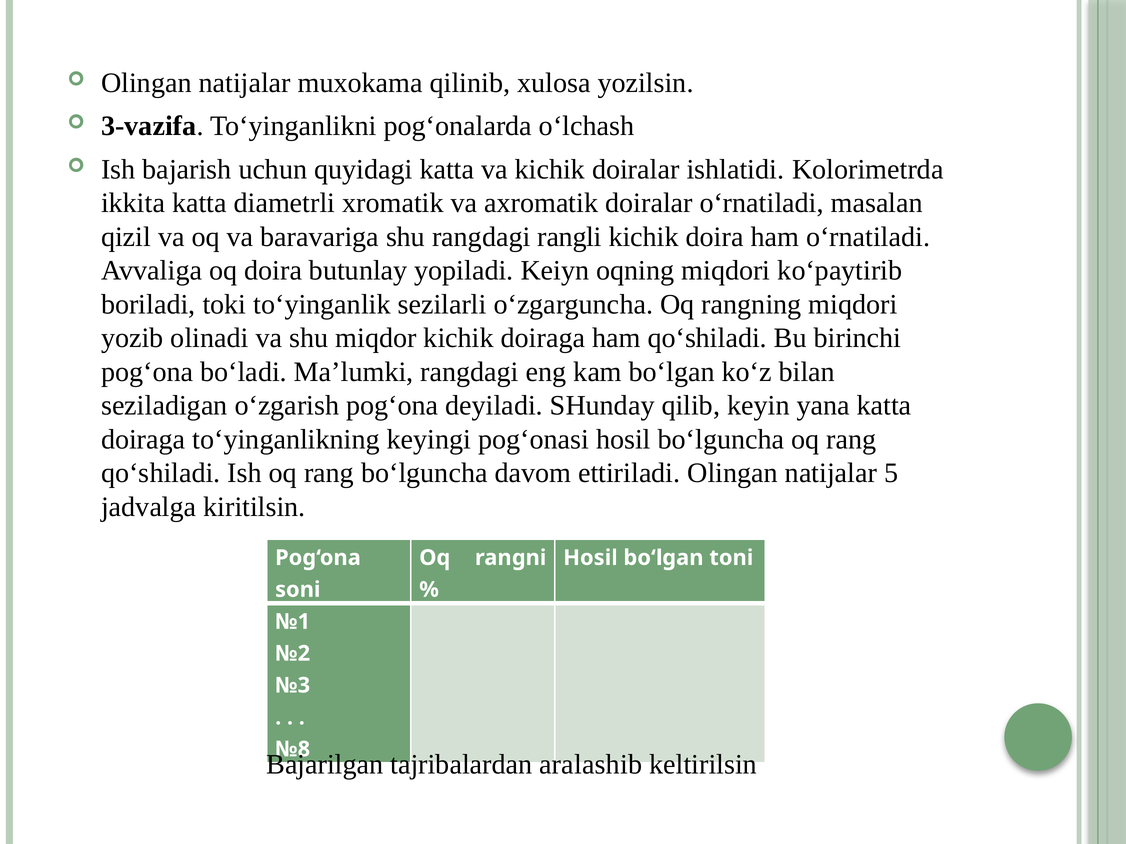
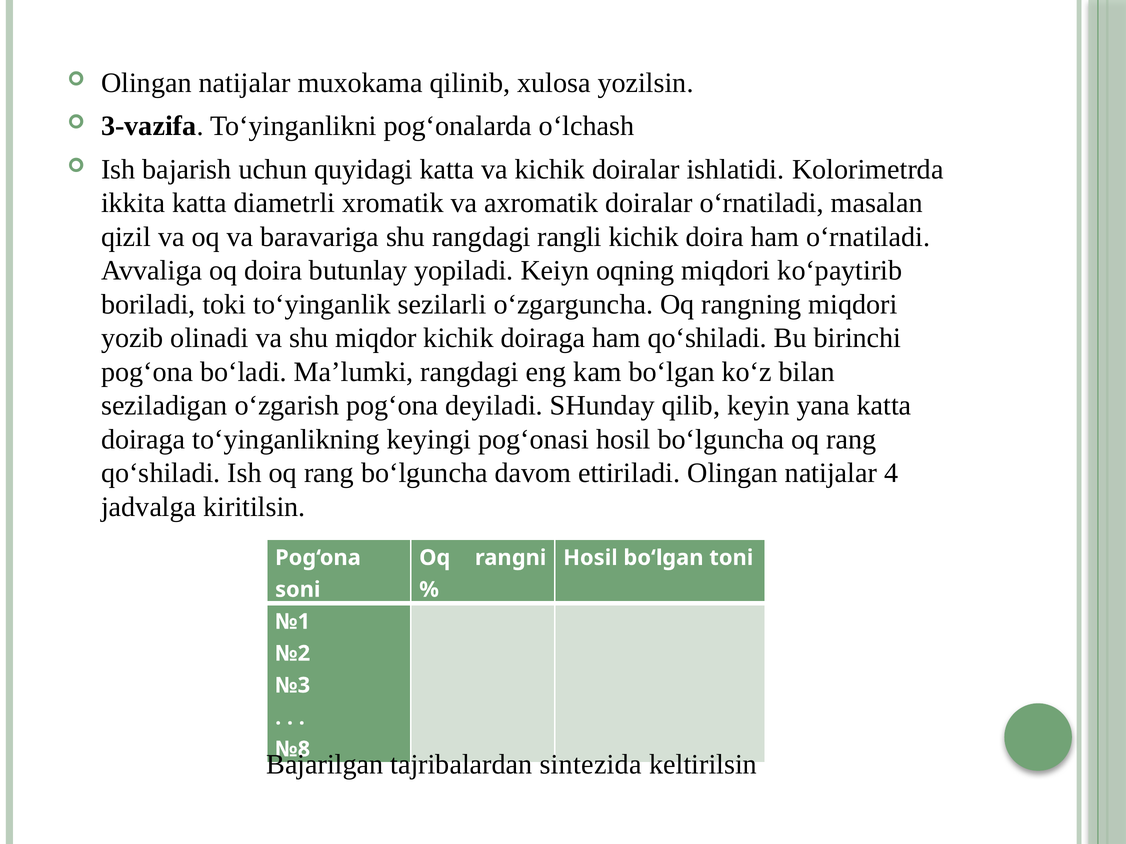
5: 5 -> 4 (891, 473)
aralashib: aralashib -> sintezida (591, 765)
